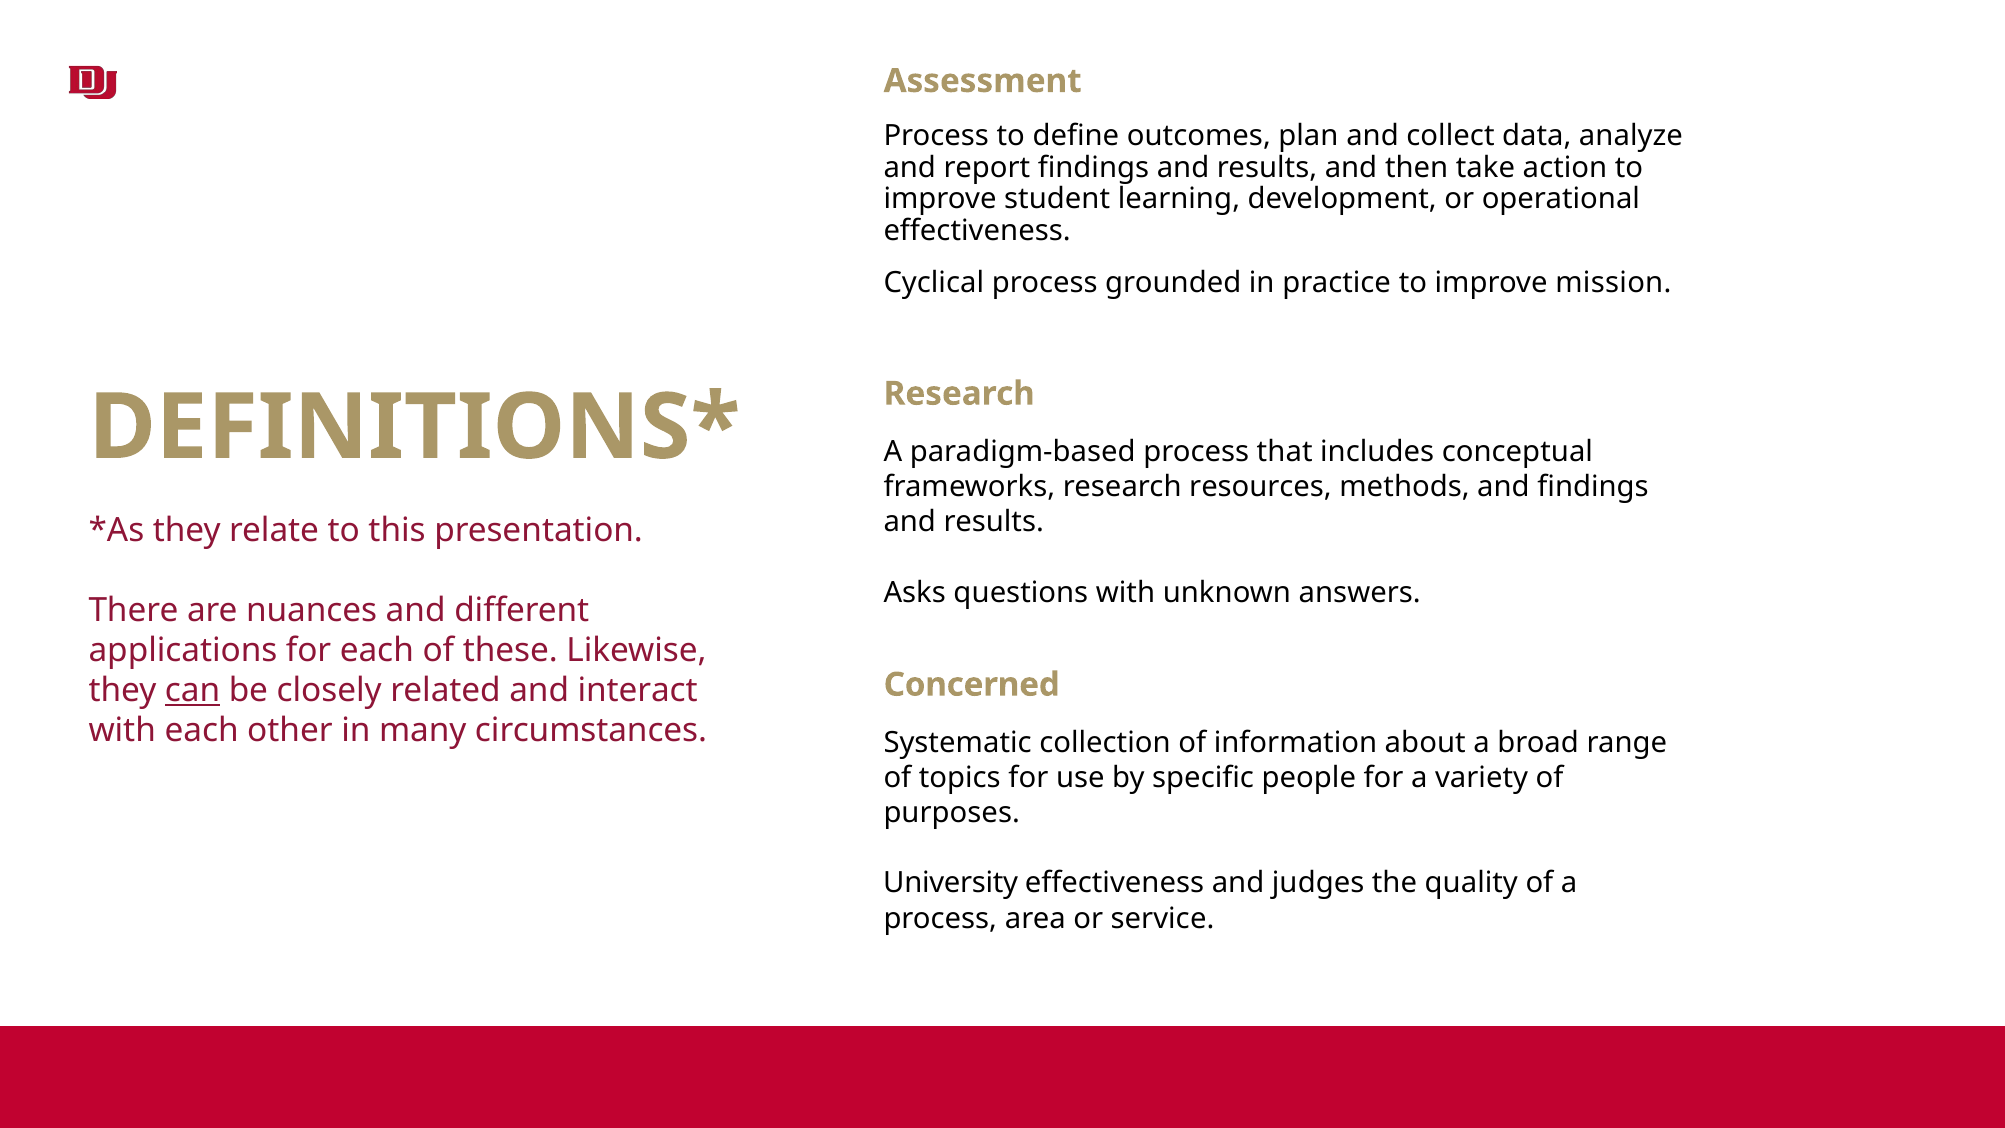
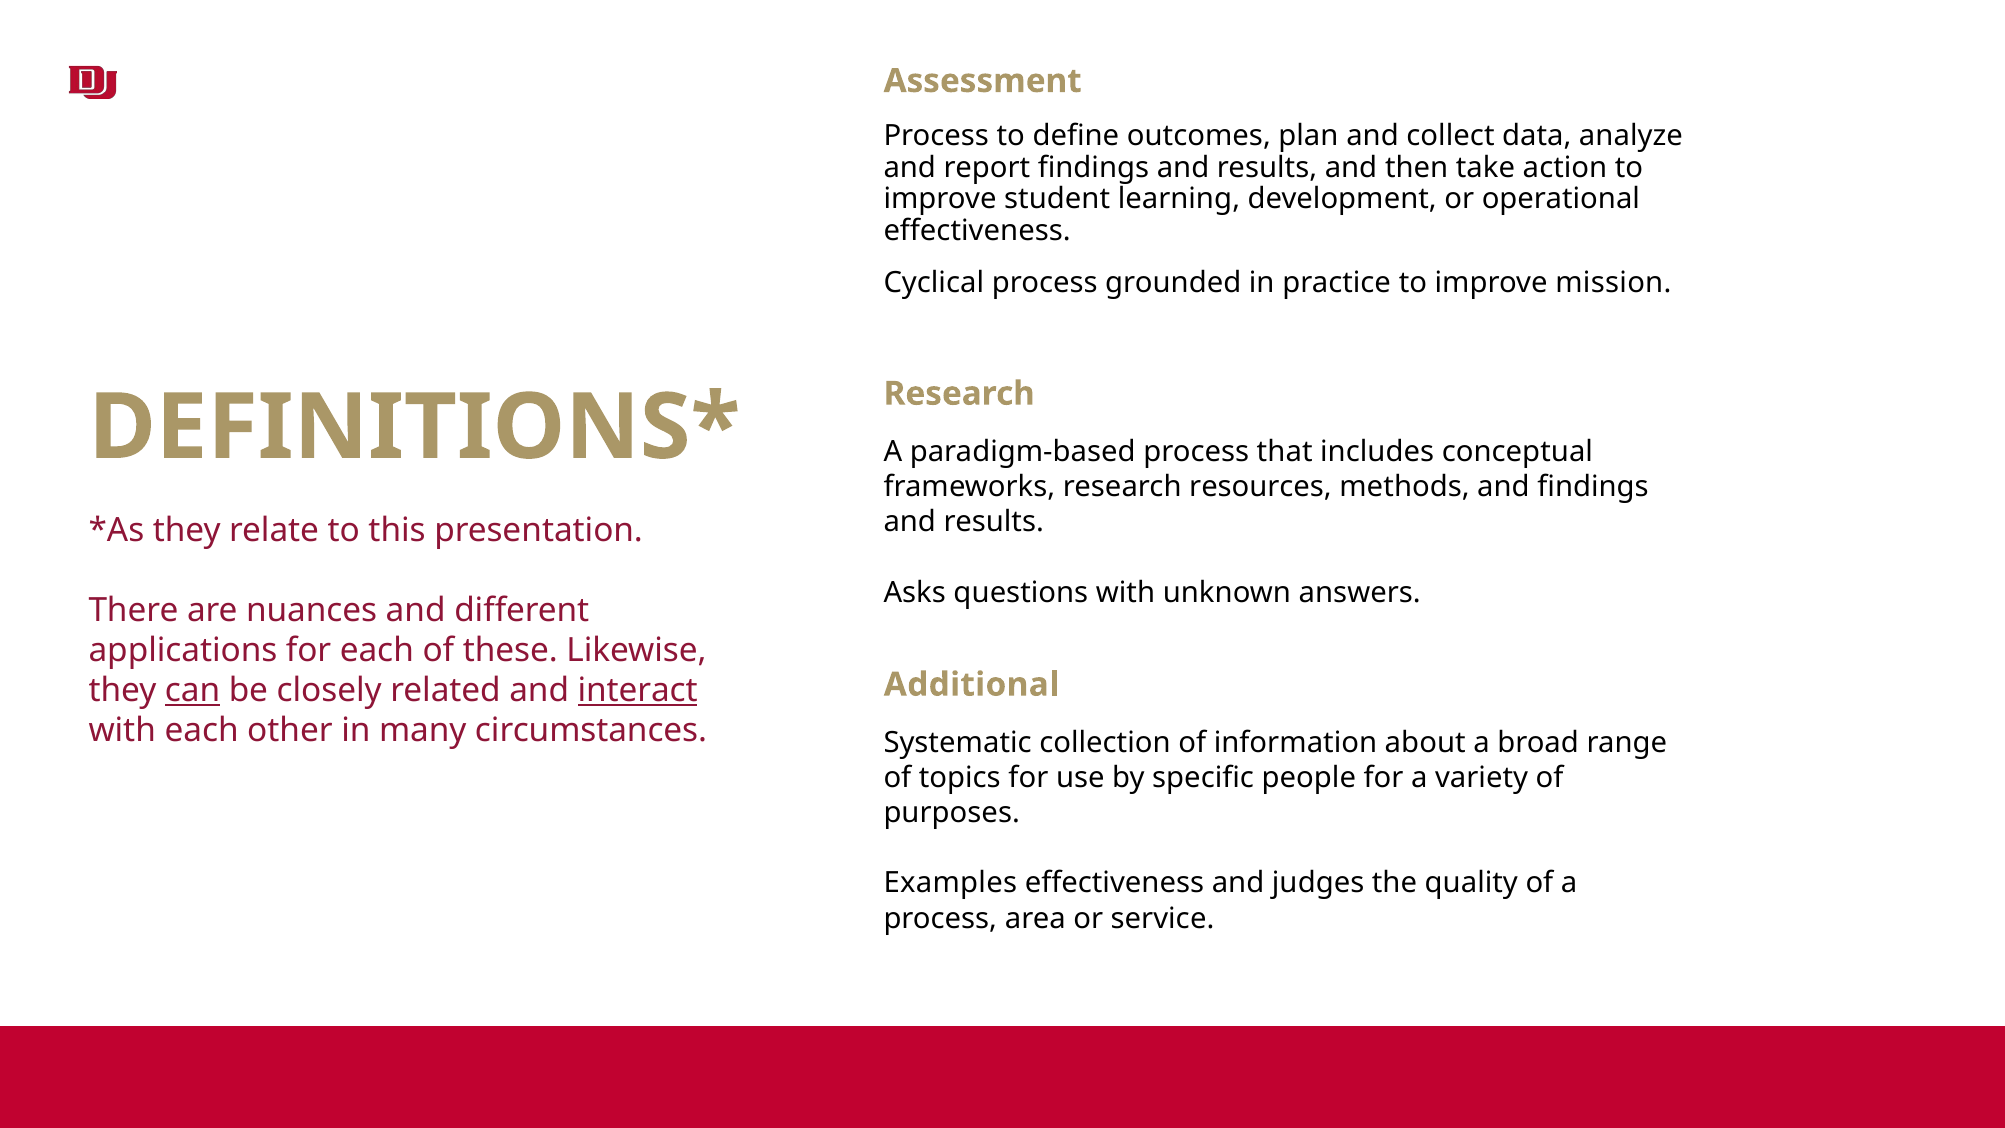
Concerned: Concerned -> Additional (971, 685)
interact underline: none -> present (638, 690)
University: University -> Examples (950, 883)
